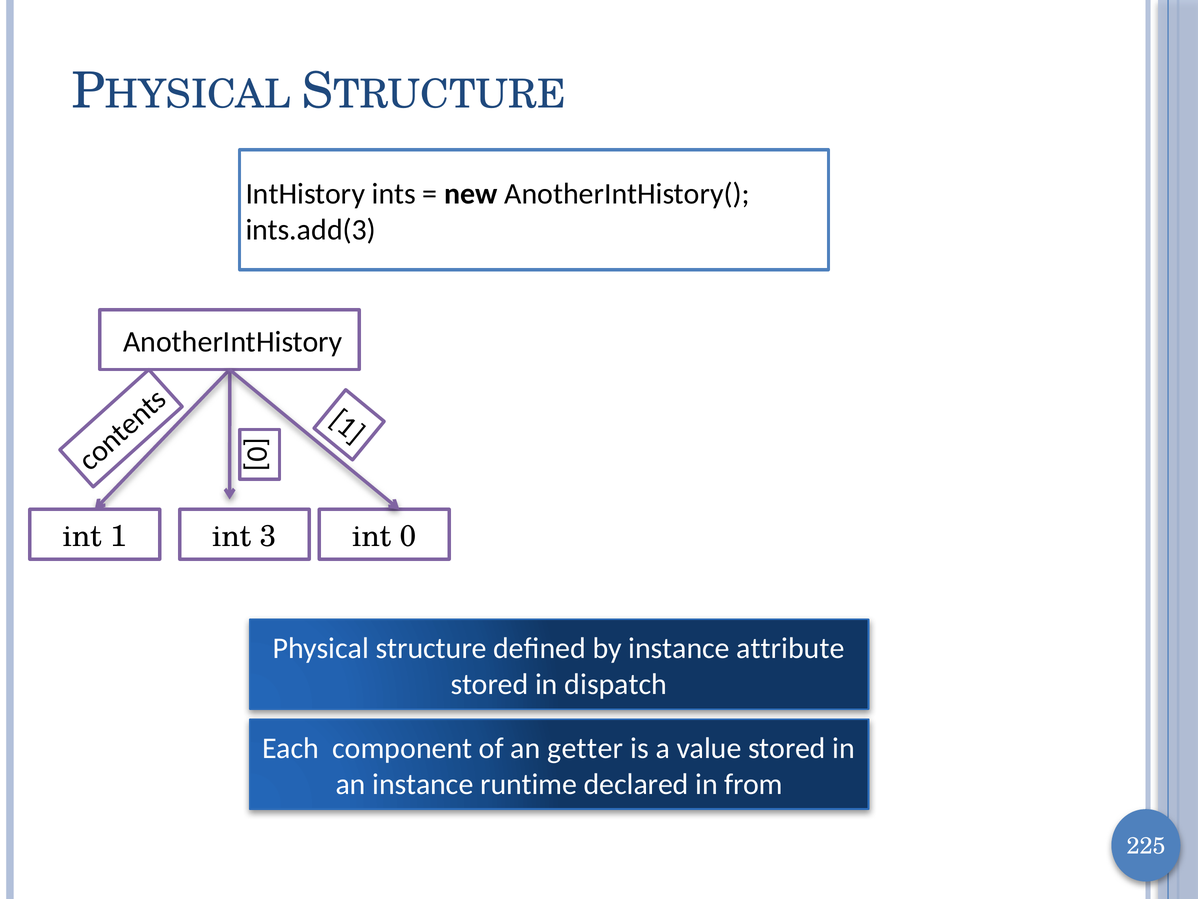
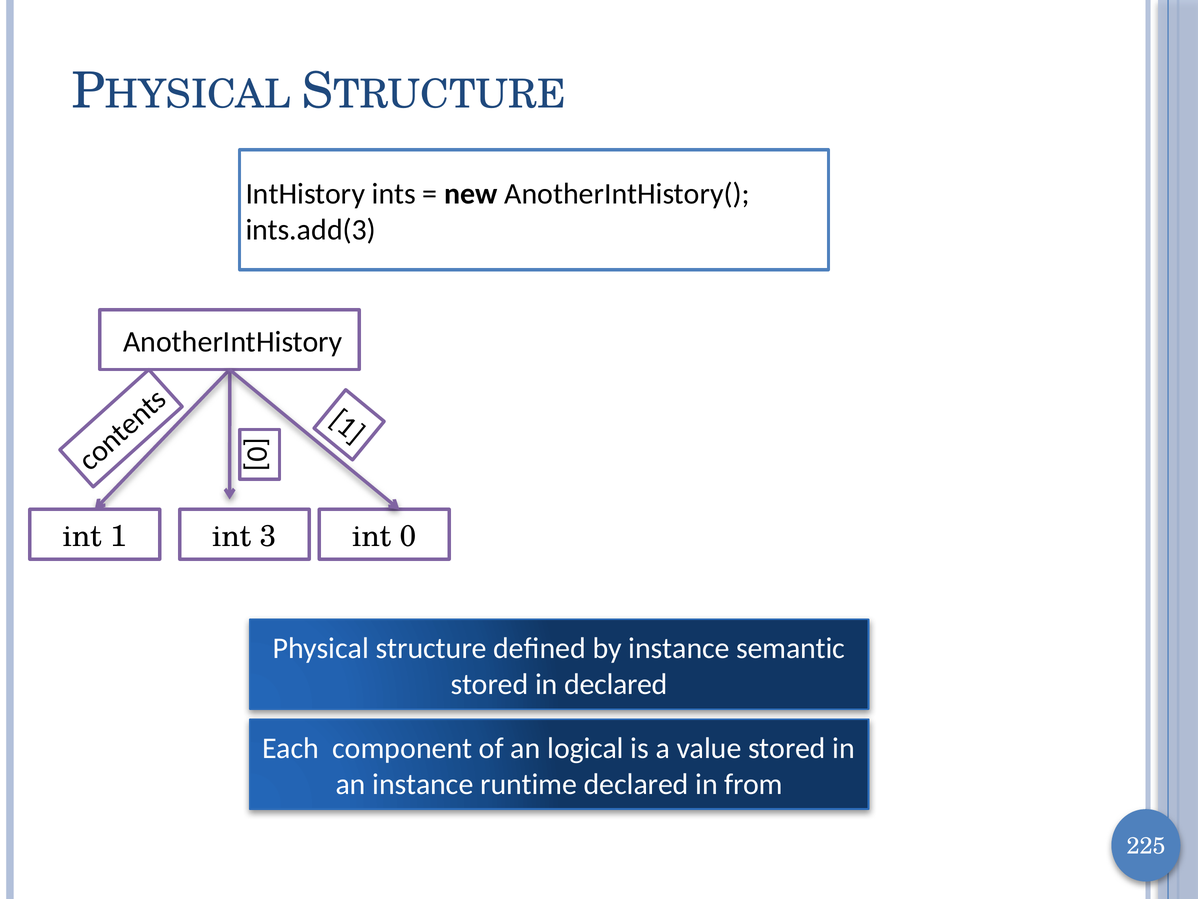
attribute: attribute -> semantic (791, 648)
dispatch: dispatch -> declared (616, 684)
getter: getter -> logical (585, 748)
